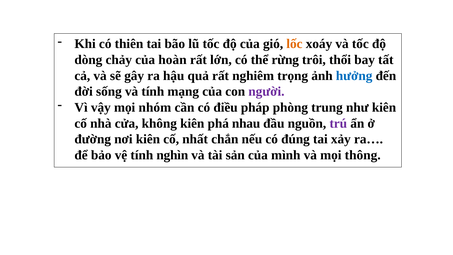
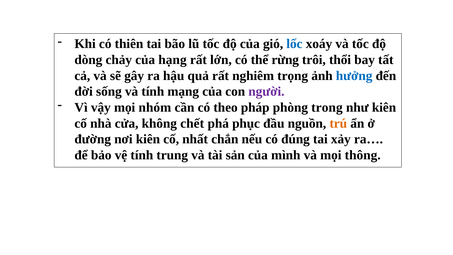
lốc colour: orange -> blue (294, 44)
hoàn: hoàn -> hạng (172, 60)
điều: điều -> theo (226, 107)
trung: trung -> trong (327, 107)
không kiên: kiên -> chết (192, 123)
nhau: nhau -> phục (246, 123)
trú colour: purple -> orange (338, 123)
nghìn: nghìn -> trung (172, 155)
